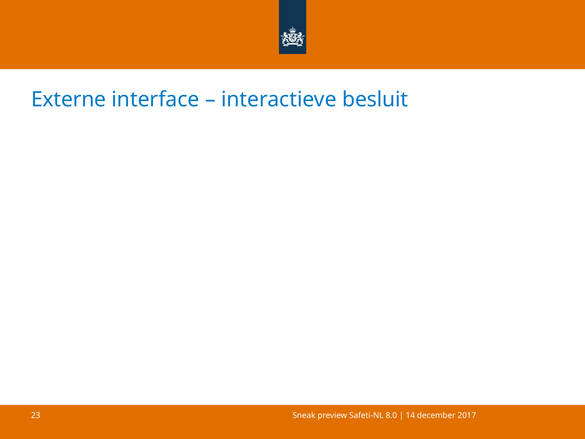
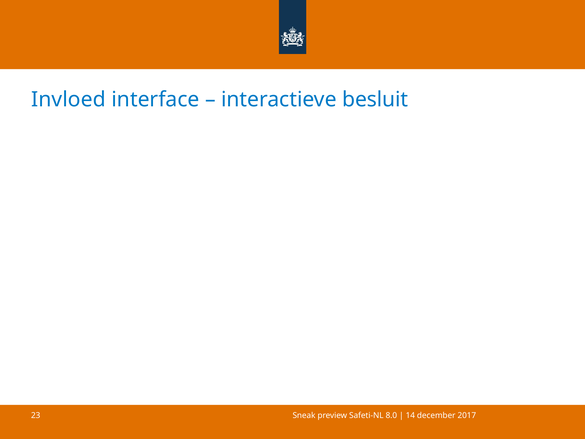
Externe: Externe -> Invloed (68, 99)
